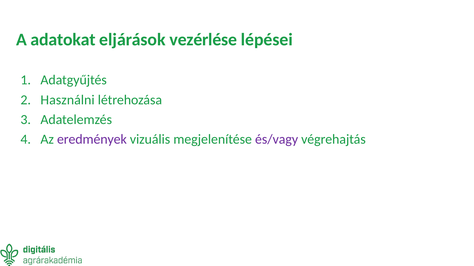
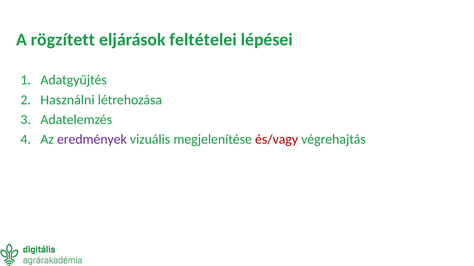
adatokat: adatokat -> rögzített (63, 40)
vezérlése: vezérlése -> feltételei (203, 40)
és/vagy colour: purple -> red (277, 140)
